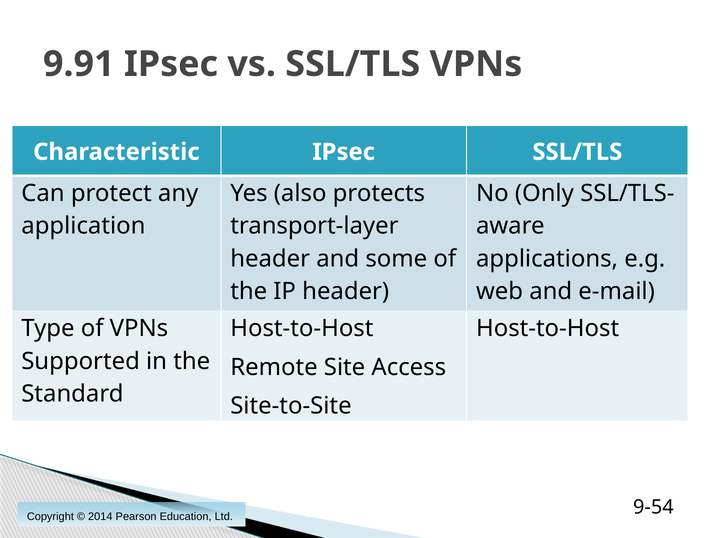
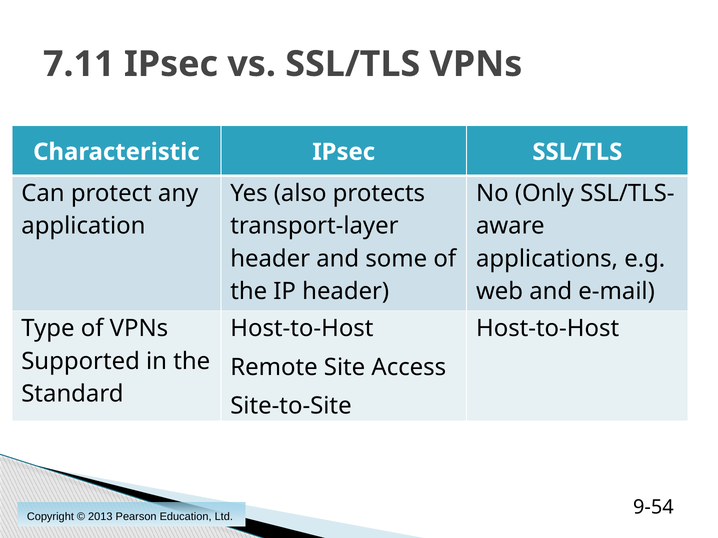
9.91: 9.91 -> 7.11 (79, 64)
2014: 2014 -> 2013 (100, 517)
